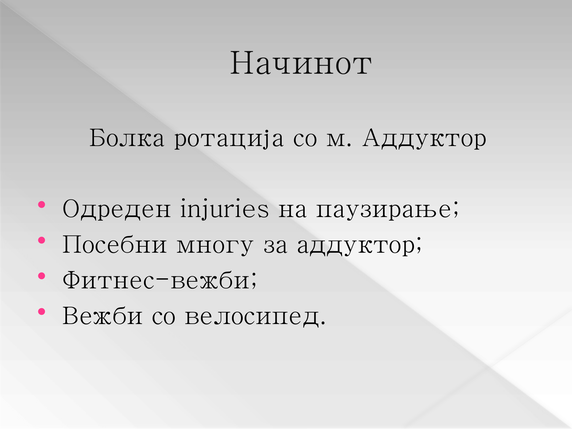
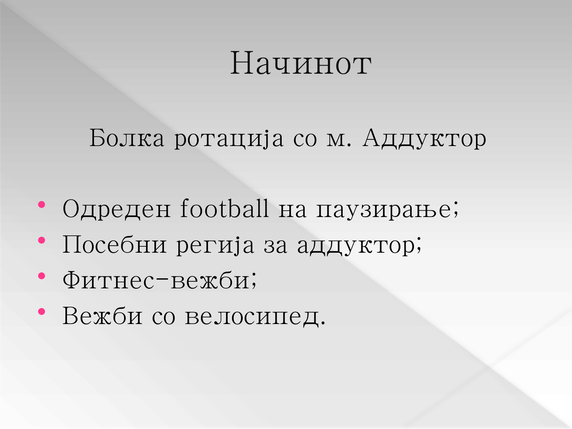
injuries: injuries -> football (225, 209)
многу: многу -> регија (215, 245)
